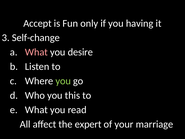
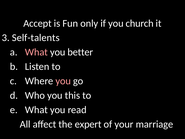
having: having -> church (140, 23)
Self-change: Self-change -> Self-talents (36, 38)
desire: desire -> better (80, 52)
you colour: light green -> pink (63, 81)
